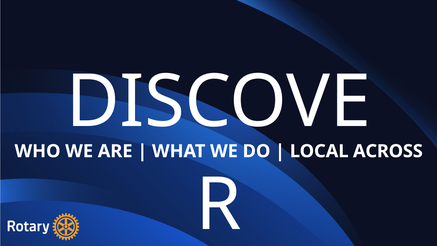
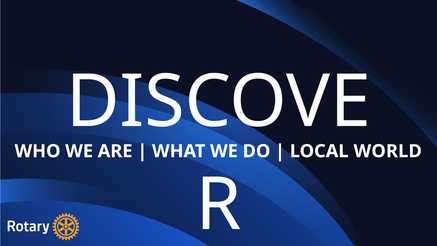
ACROSS: ACROSS -> WORLD (388, 151)
